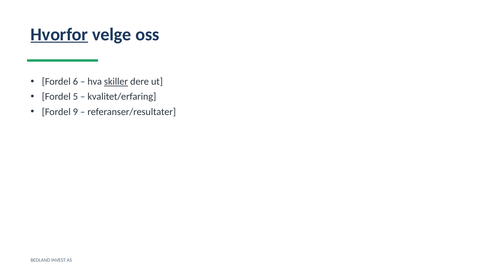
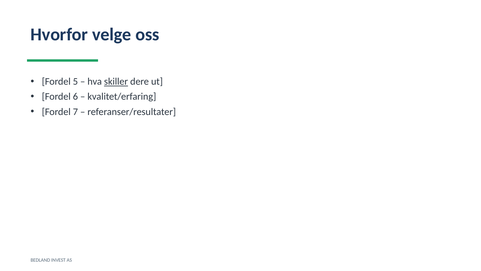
Hvorfor underline: present -> none (59, 34)
6: 6 -> 5 (75, 81)
5: 5 -> 6 (75, 97)
9: 9 -> 7 (75, 112)
